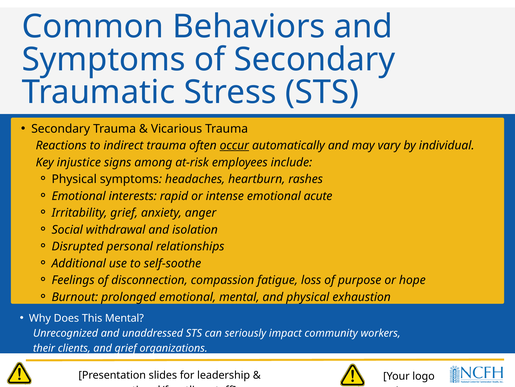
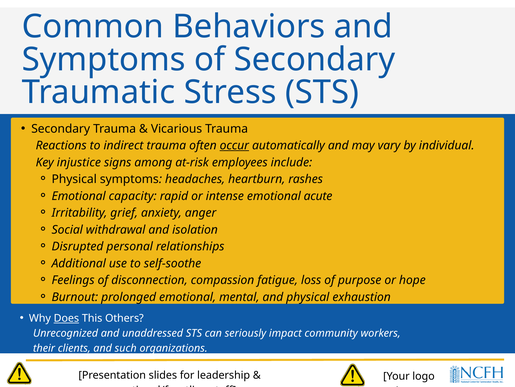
interests: interests -> capacity (133, 196)
Does underline: none -> present (66, 318)
This Mental: Mental -> Others (124, 318)
and grief: grief -> such (126, 348)
